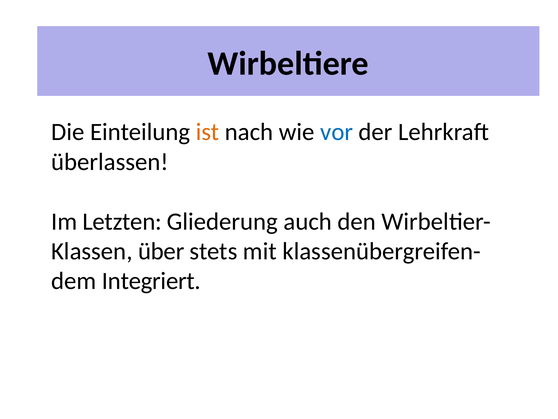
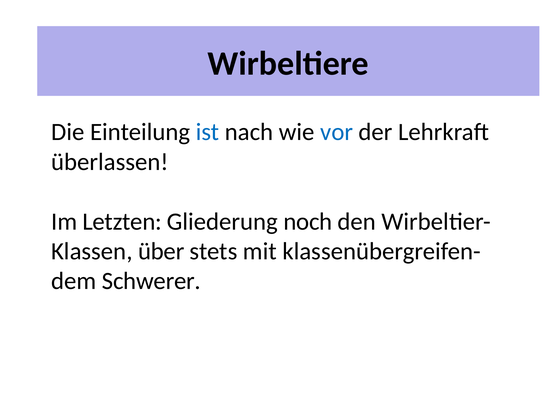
ist colour: orange -> blue (208, 132)
auch: auch -> noch (308, 221)
Integriert: Integriert -> Schwerer (151, 281)
